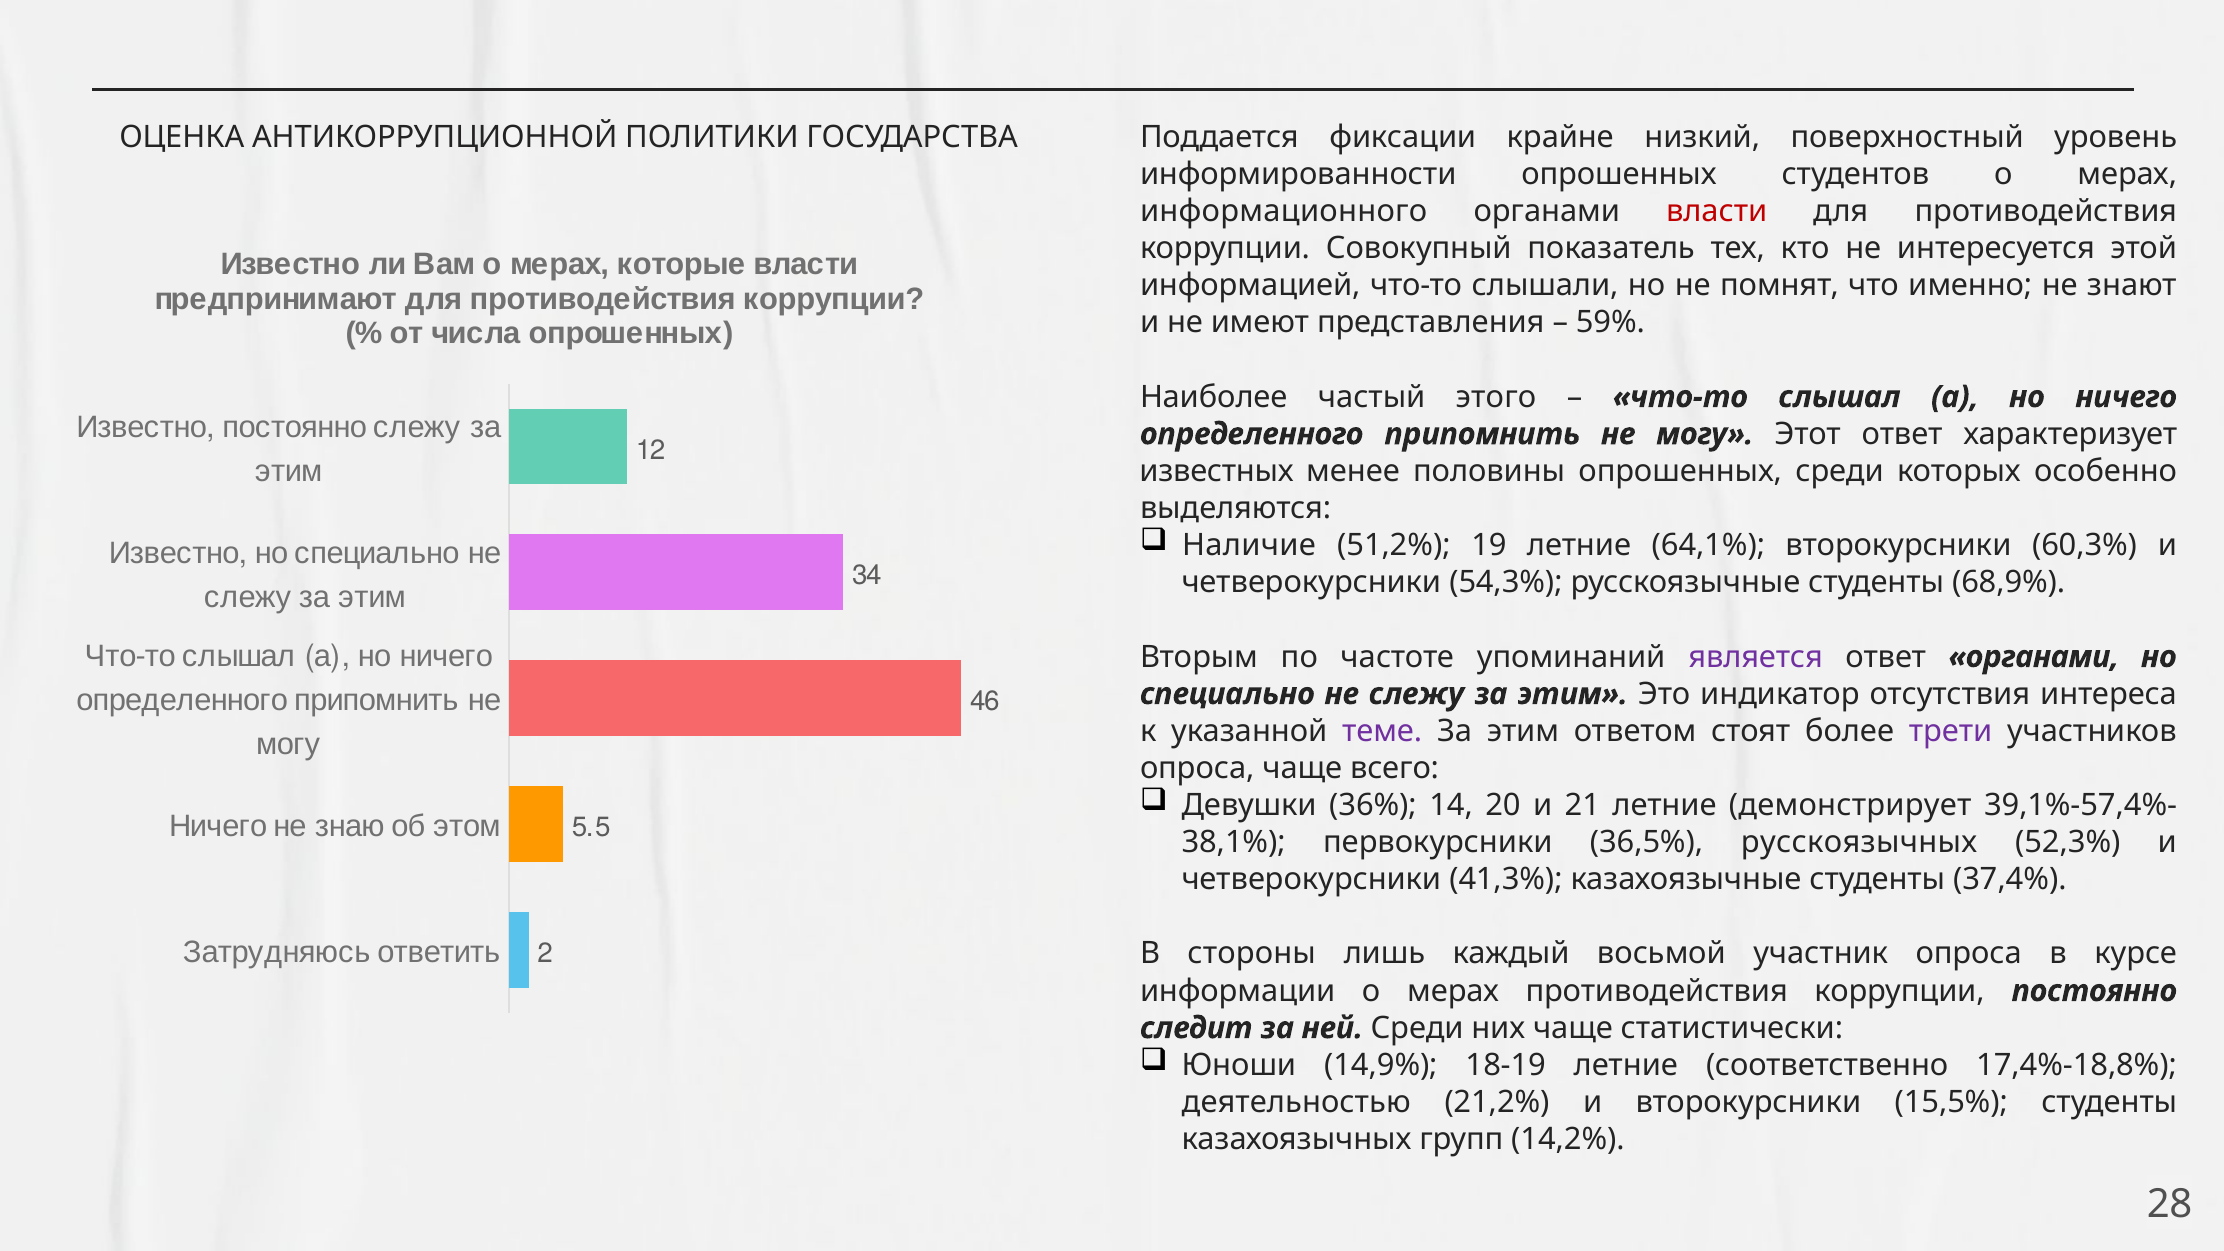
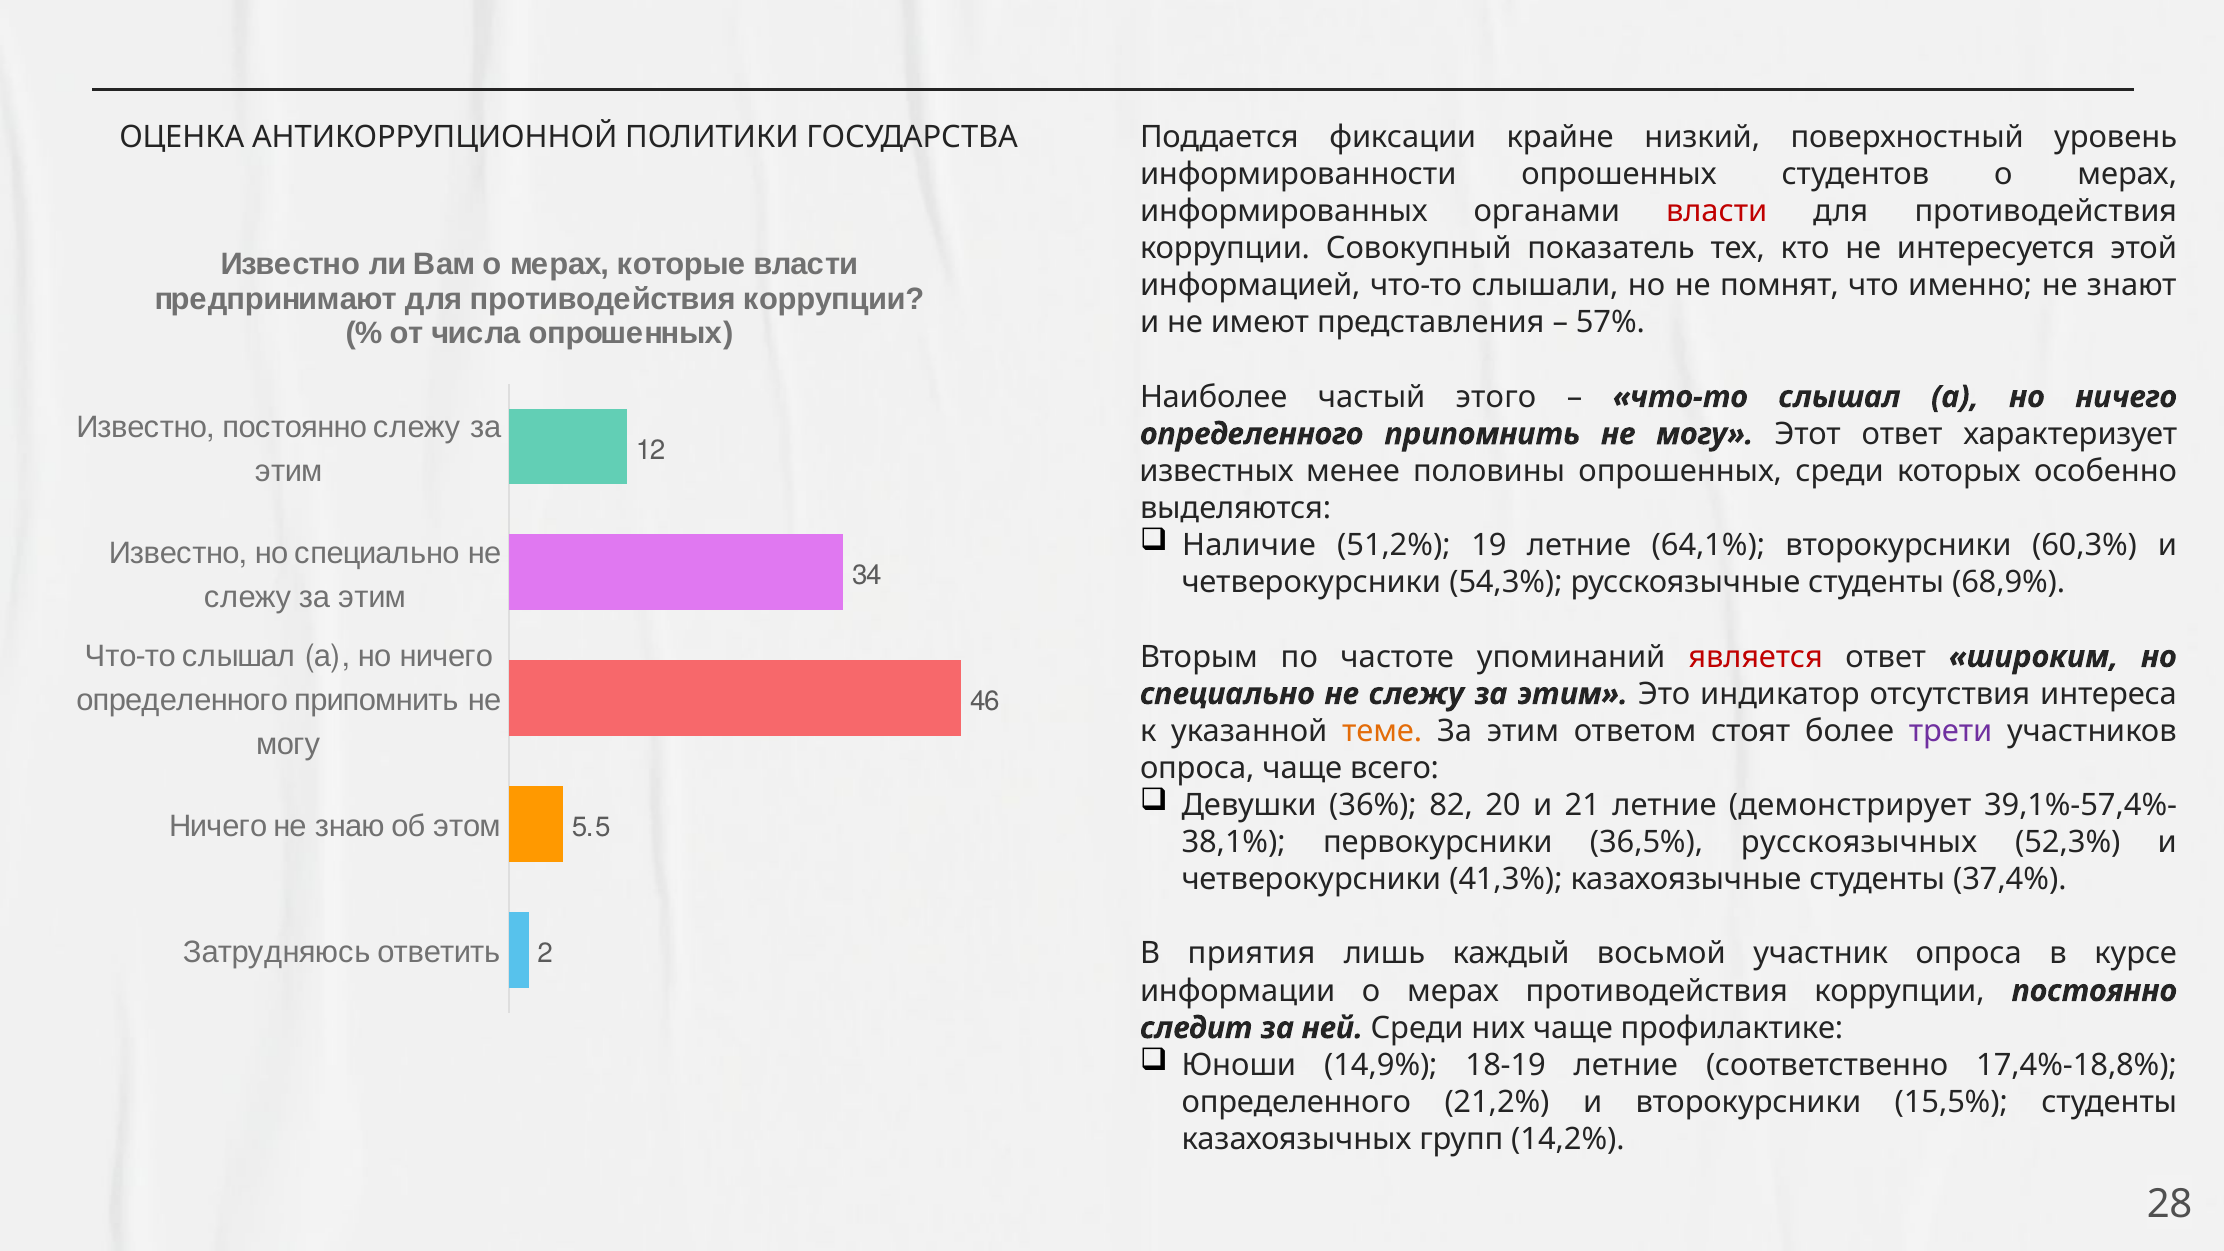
информационного: информационного -> информированных (1284, 211)
59%: 59% -> 57% (1610, 323)
является colour: purple -> red (1756, 657)
ответ органами: органами -> широким (2034, 657)
теме colour: purple -> orange (1382, 731)
14: 14 -> 82 (1451, 805)
стороны: стороны -> приятия (1252, 954)
статистически: статистически -> профилактике (1732, 1028)
деятельностью: деятельностью -> определенного (1296, 1102)
